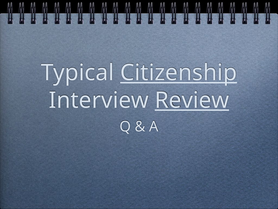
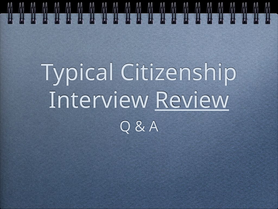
Citizenship underline: present -> none (179, 73)
